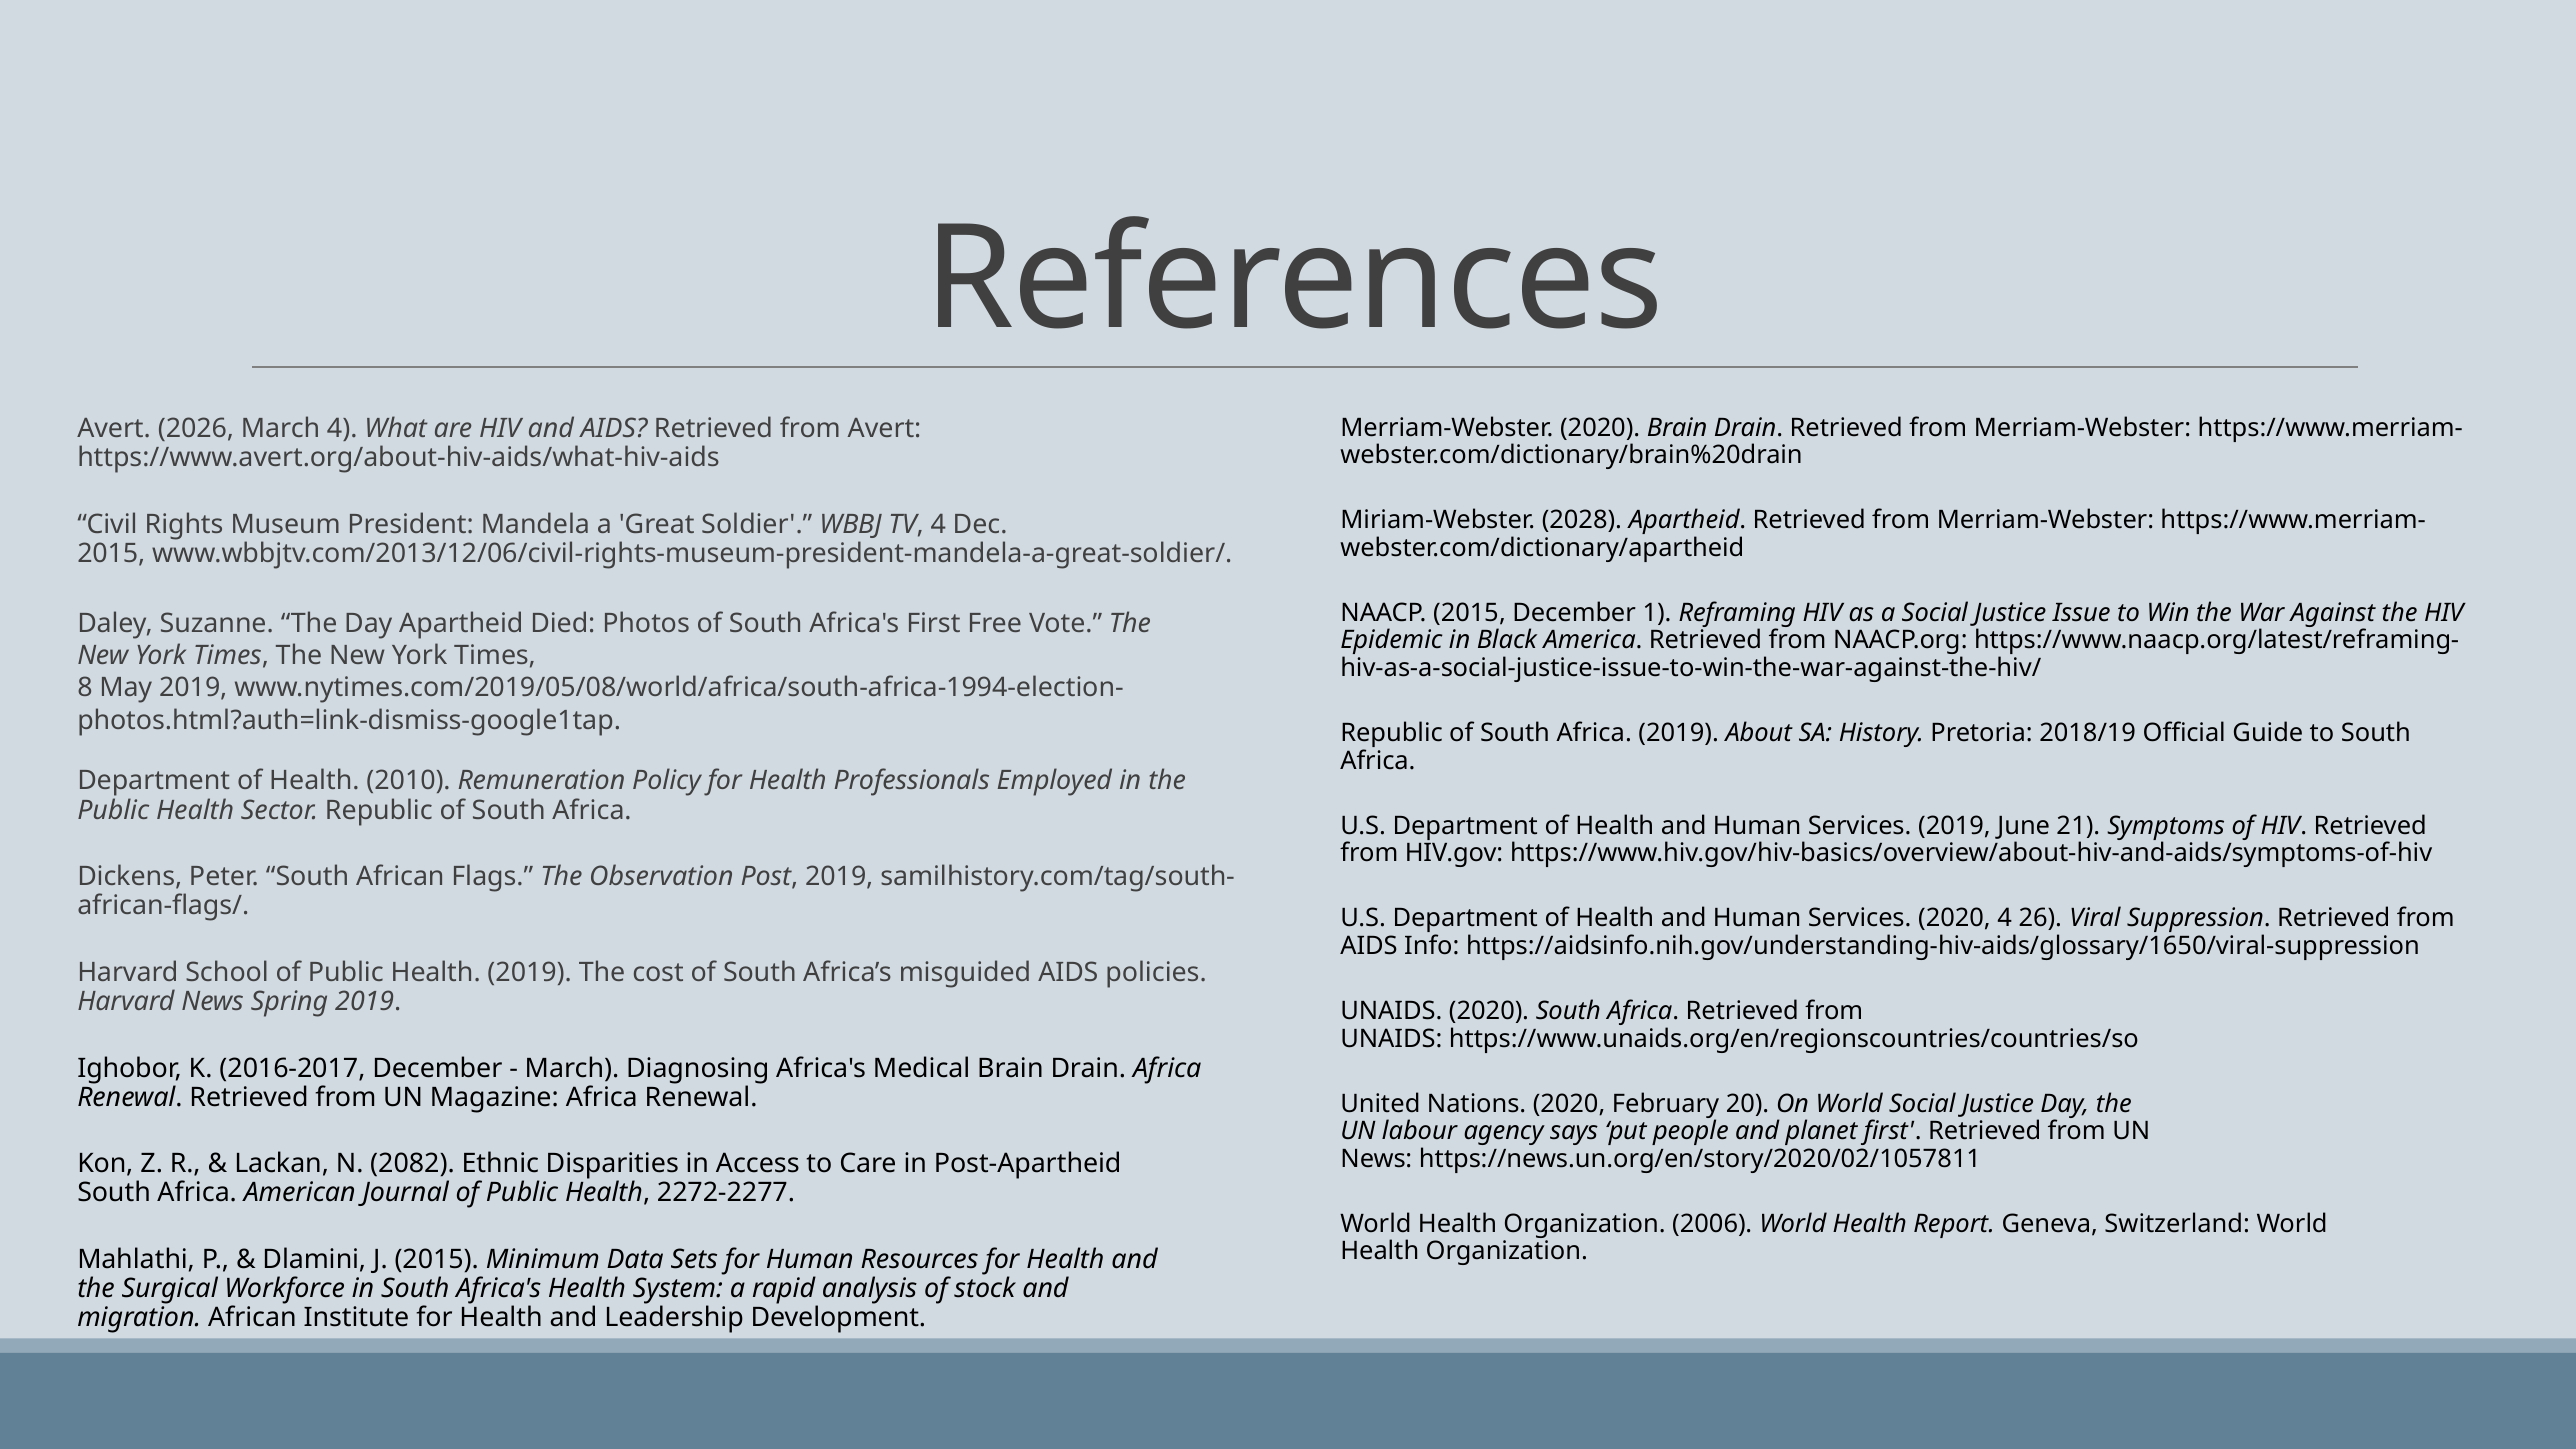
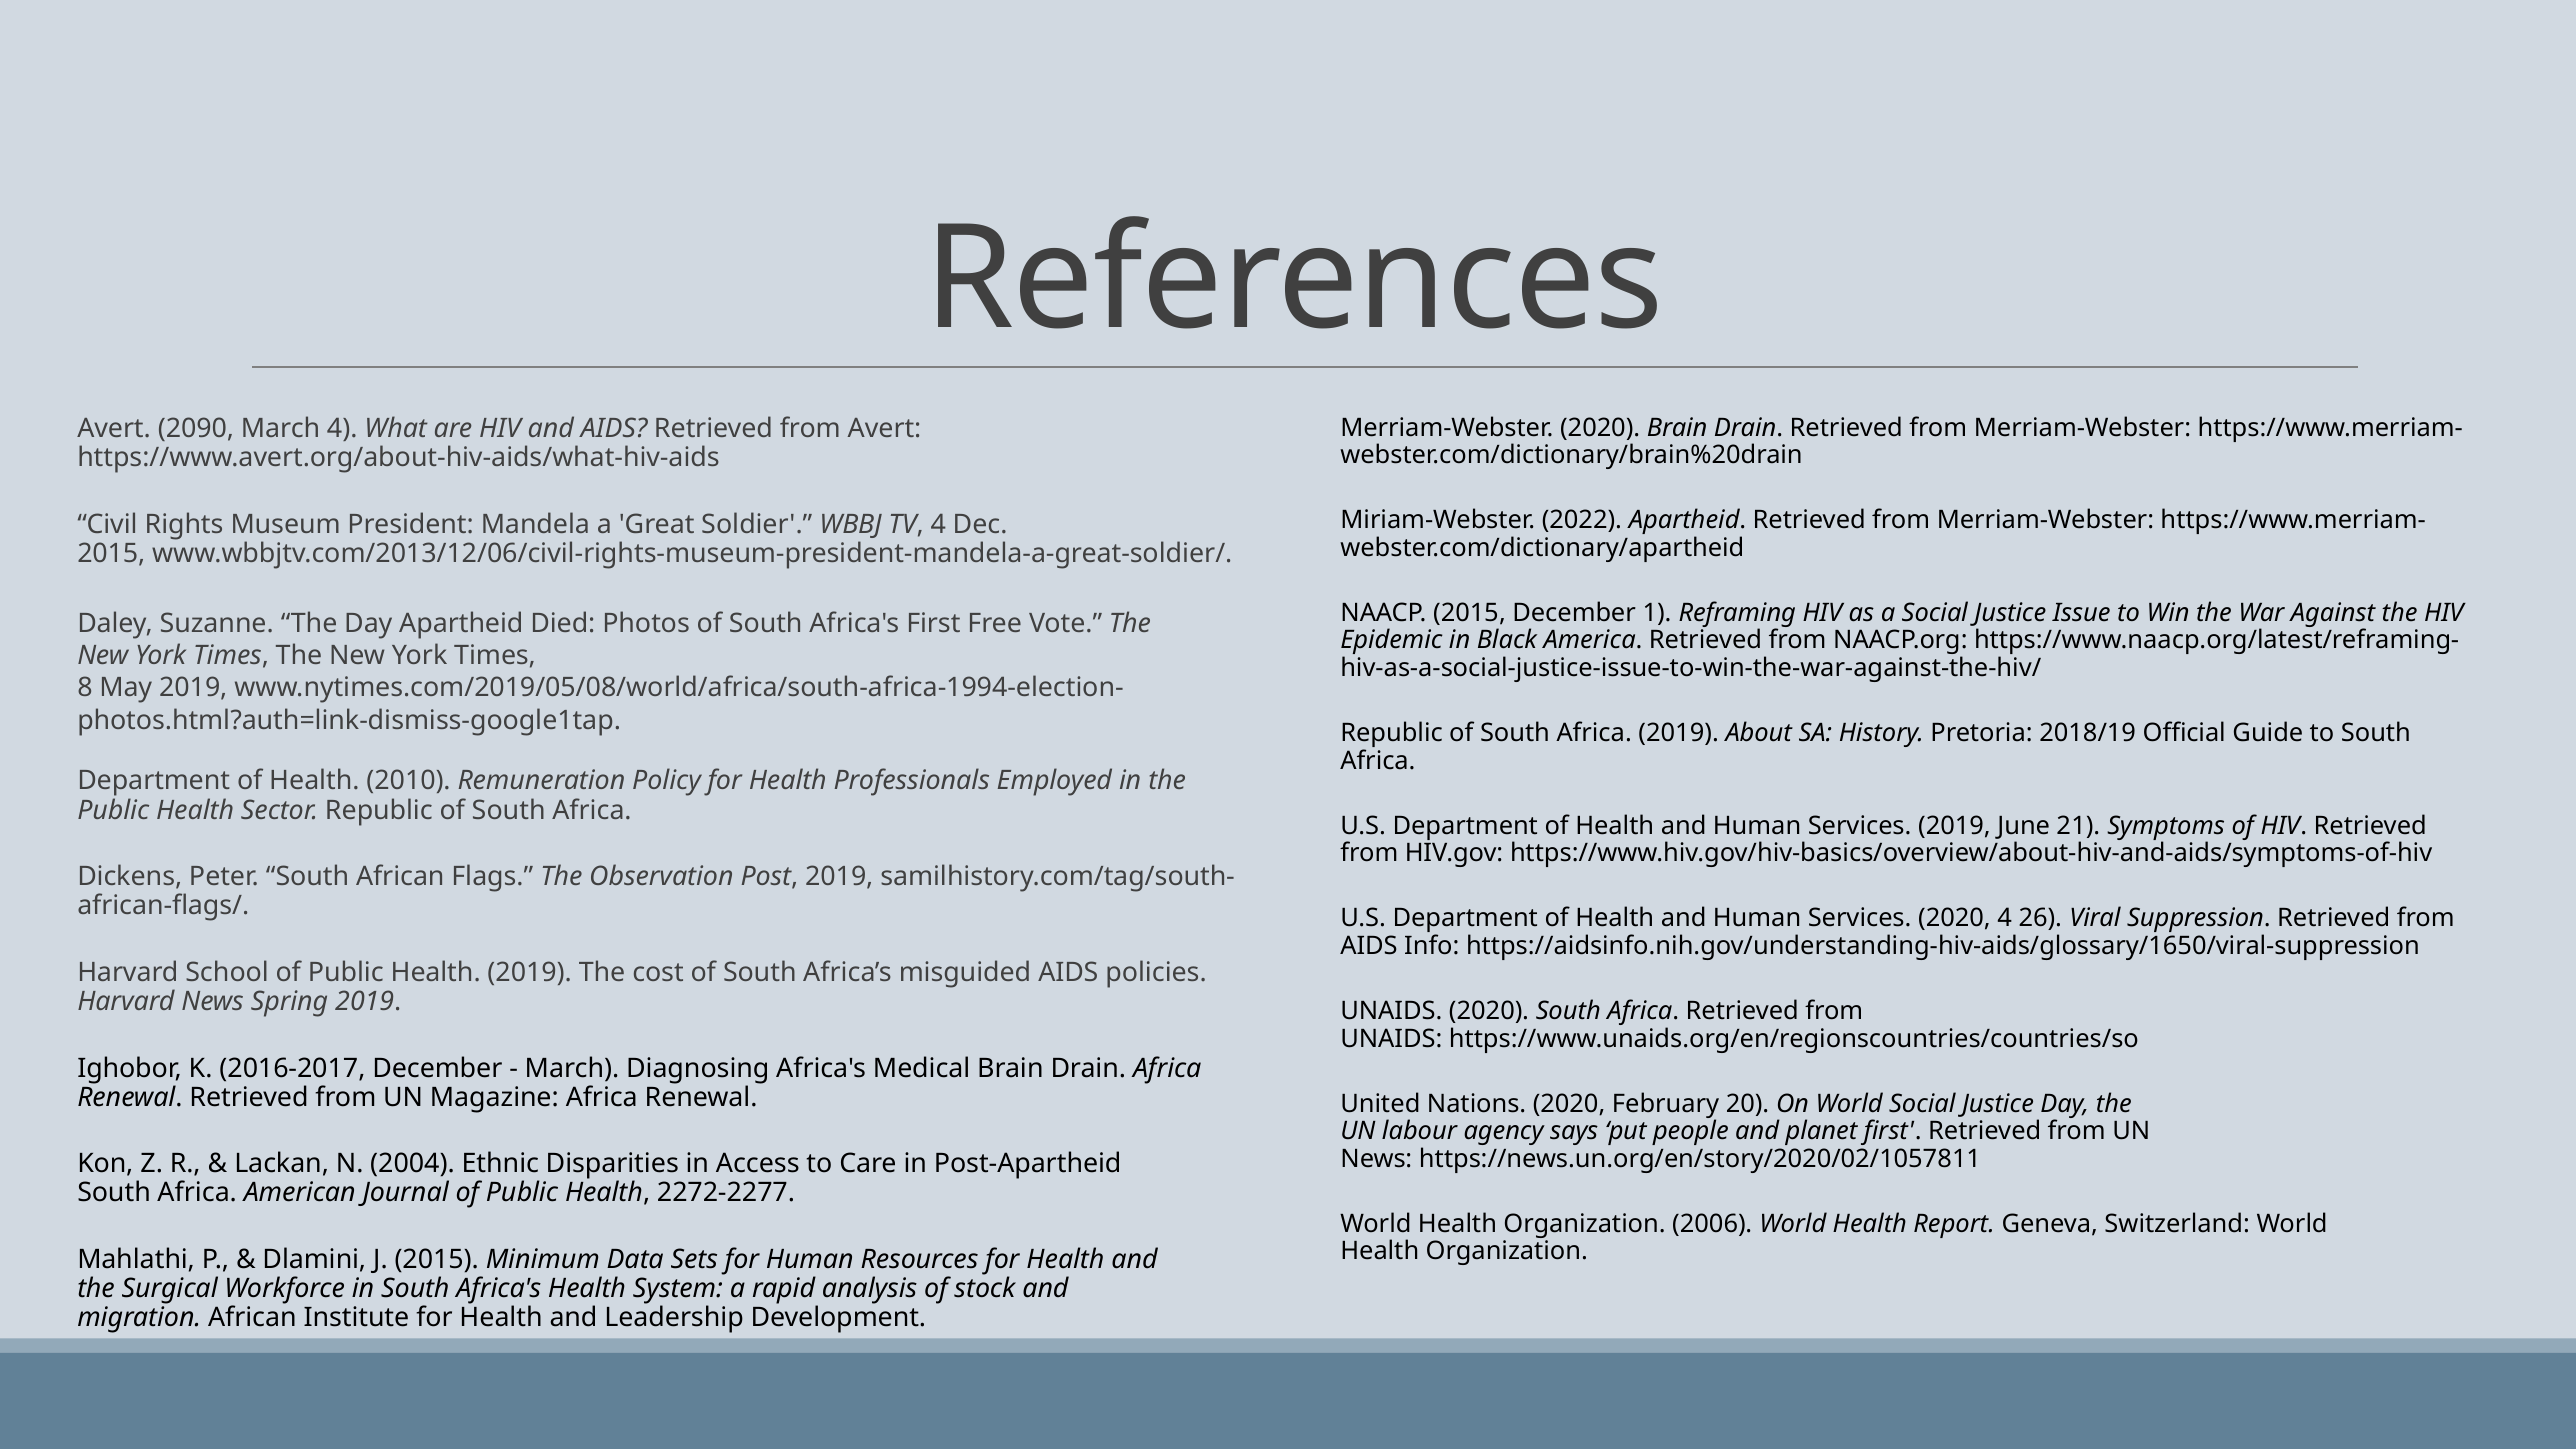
2026: 2026 -> 2090 (196, 428)
2028: 2028 -> 2022 (1582, 520)
2082: 2082 -> 2004 (412, 1164)
